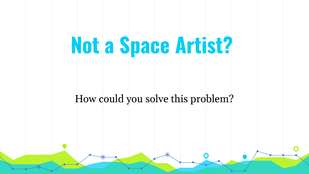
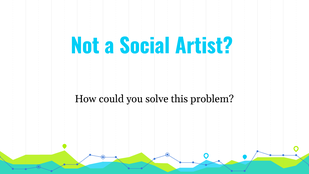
Space: Space -> Social (145, 46)
